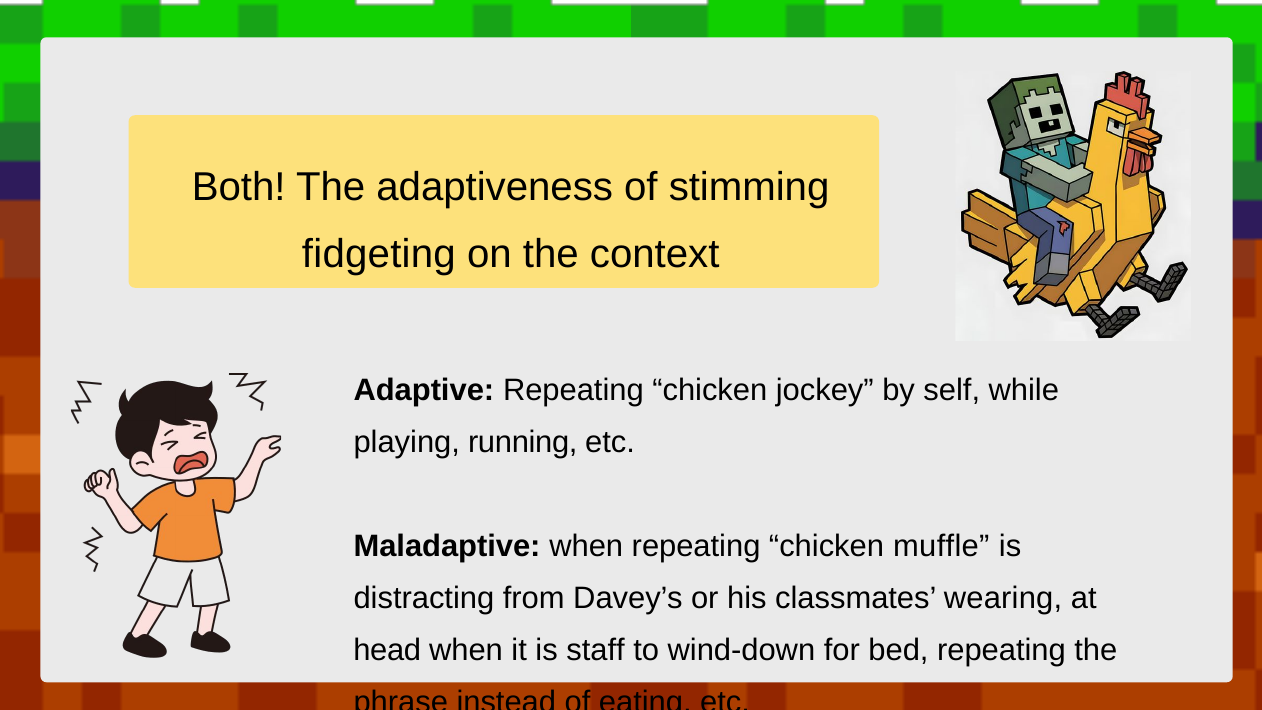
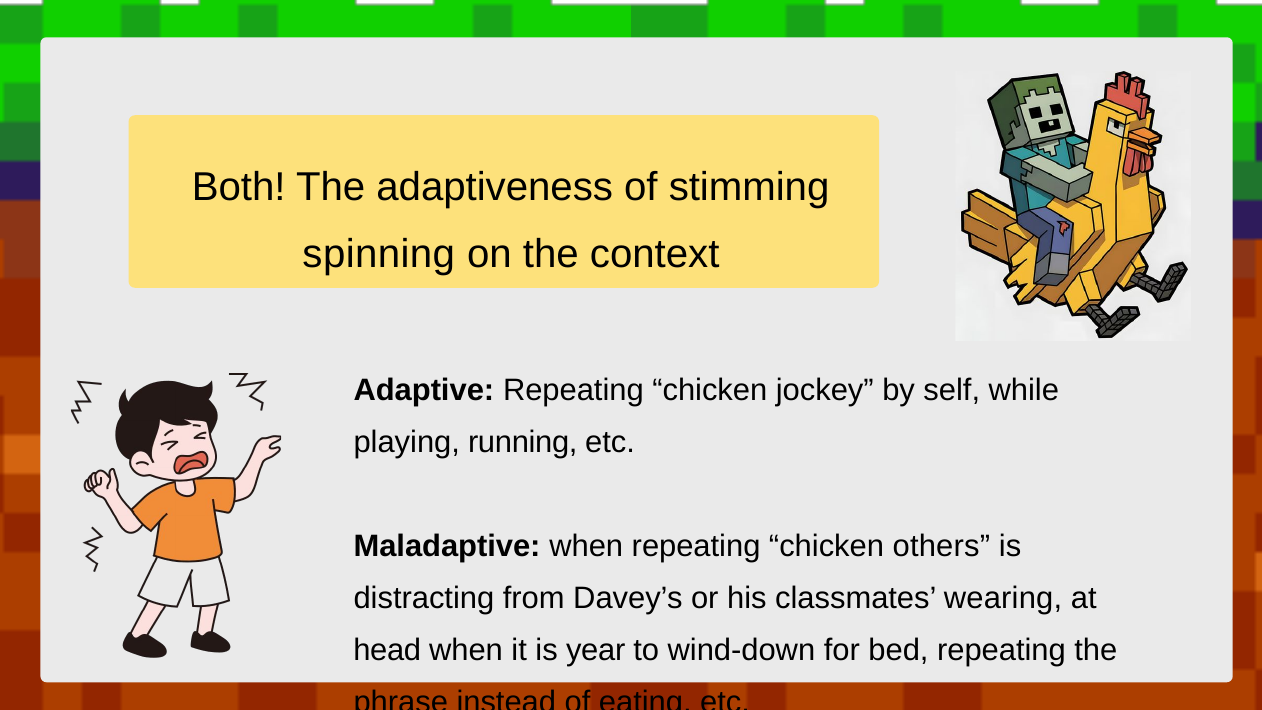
fidgeting: fidgeting -> spinning (379, 254)
muffle: muffle -> others (941, 546)
staff: staff -> year (596, 650)
